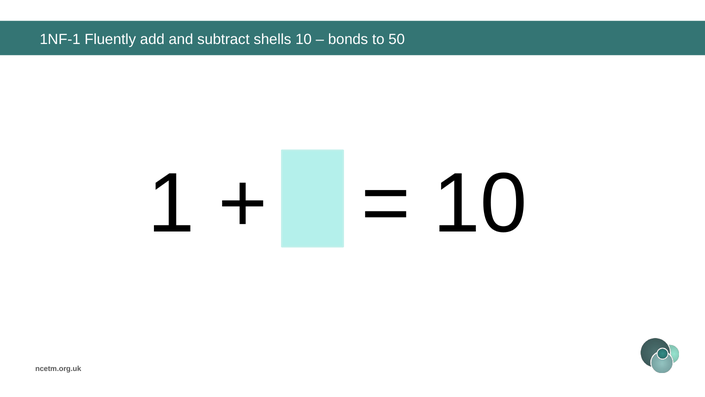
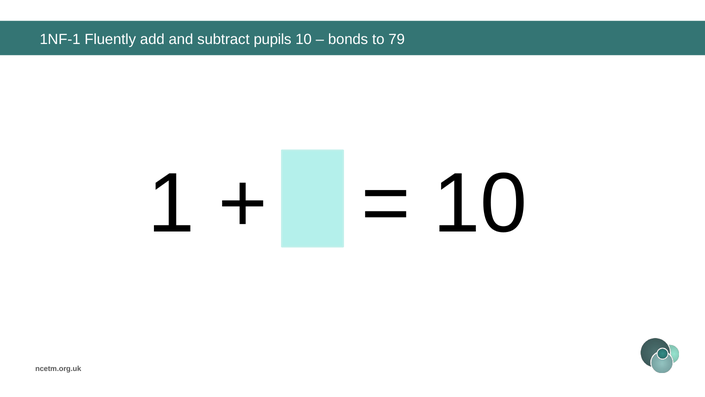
shells: shells -> pupils (273, 39)
50: 50 -> 79 (397, 39)
